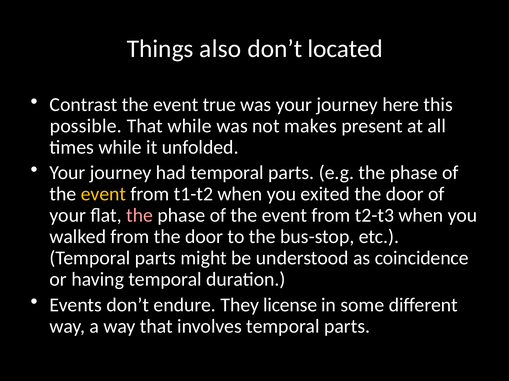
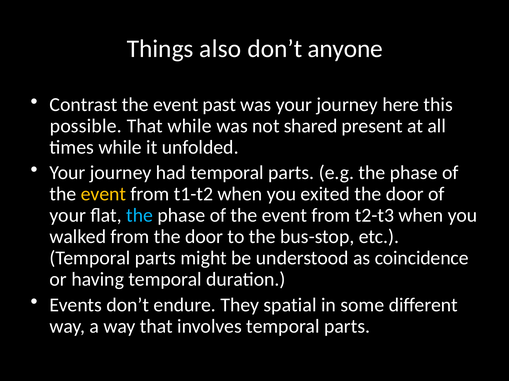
located: located -> anyone (345, 49)
true: true -> past (219, 105)
makes: makes -> shared (311, 126)
the colour: pink -> light blue (140, 216)
license: license -> spatial (290, 305)
